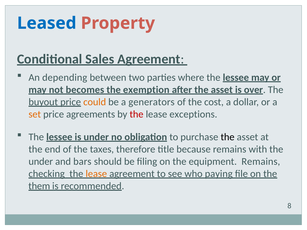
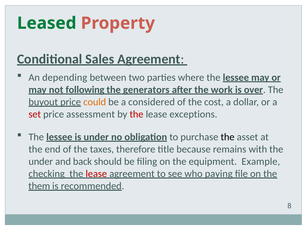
Leased colour: blue -> green (47, 23)
becomes: becomes -> following (85, 90)
exemption: exemption -> generators (146, 90)
after the asset: asset -> work (222, 90)
generators: generators -> considered (152, 102)
set colour: orange -> red (35, 114)
agreements: agreements -> assessment (91, 114)
bars: bars -> back (82, 162)
equipment Remains: Remains -> Example (261, 162)
lease colour: orange -> red (96, 174)
